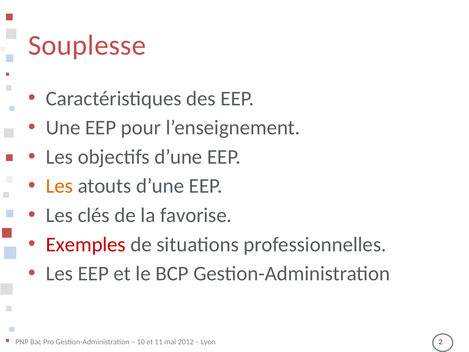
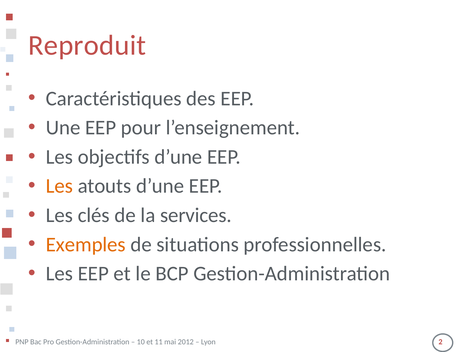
Souplesse: Souplesse -> Reproduit (87, 45)
favorise: favorise -> services (196, 215)
Exemples colour: red -> orange (86, 244)
